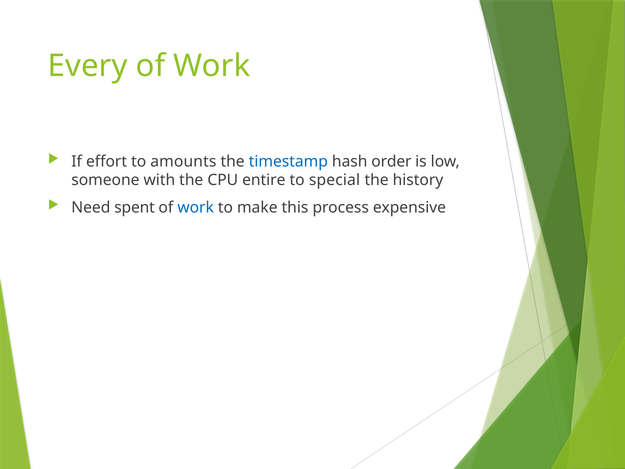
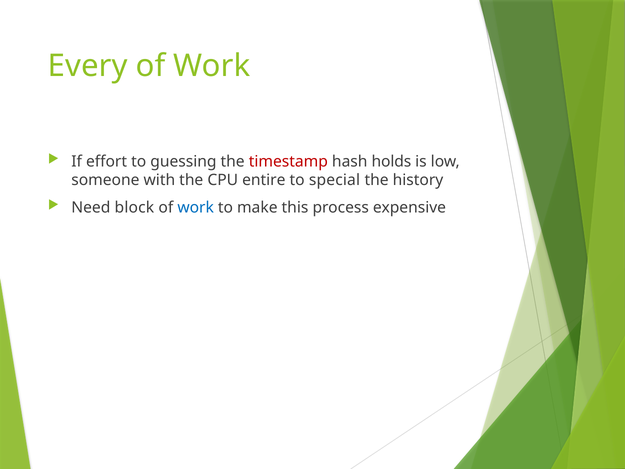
amounts: amounts -> guessing (183, 161)
timestamp colour: blue -> red (288, 161)
order: order -> holds (391, 161)
spent: spent -> block (134, 207)
